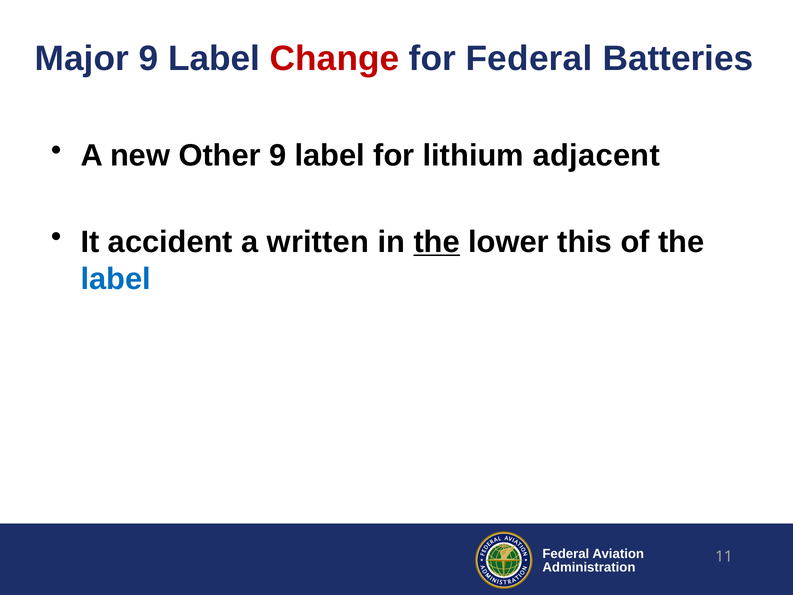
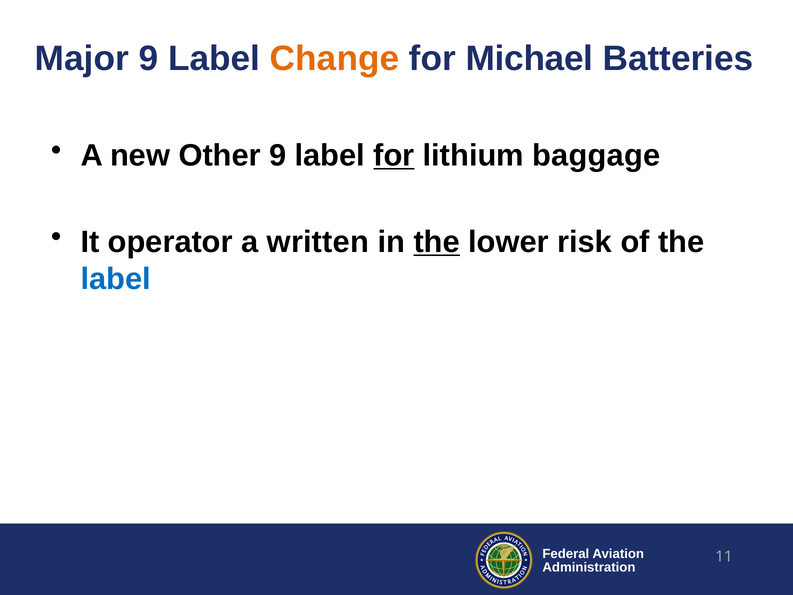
Change colour: red -> orange (335, 59)
for Federal: Federal -> Michael (529, 59)
for underline: none -> present (394, 155)
adjacent: adjacent -> baggage (596, 155)
accident: accident -> operator (170, 242)
this: this -> risk (585, 242)
